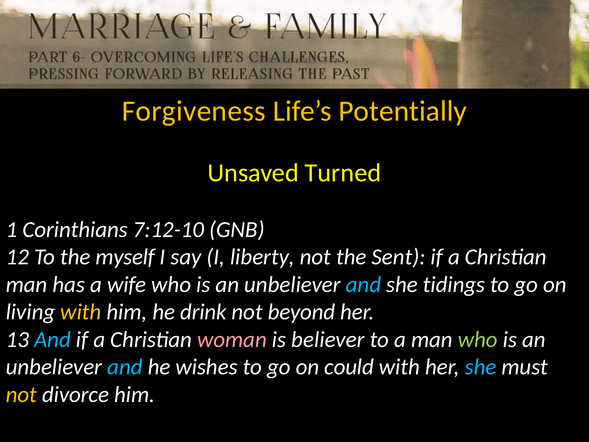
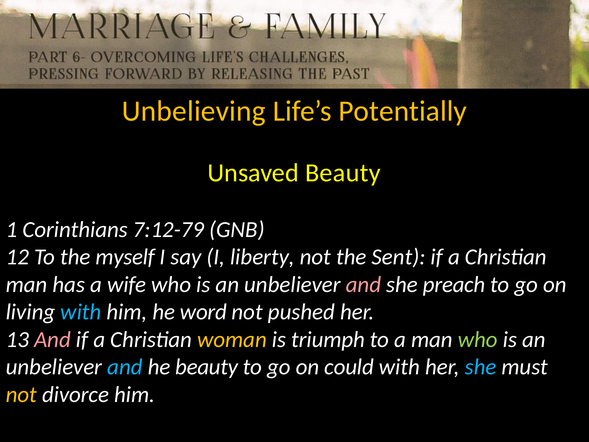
Forgiveness: Forgiveness -> Unbelieving (194, 111)
Unsaved Turned: Turned -> Beauty (343, 173)
7:12-10: 7:12-10 -> 7:12-79 (168, 229)
and colour: light blue -> pink (364, 284)
tidings: tidings -> preach (454, 284)
with colour: yellow -> light blue (81, 312)
drink: drink -> word (204, 312)
beyond: beyond -> pushed (301, 312)
And colour: light blue -> pink (52, 339)
woman colour: pink -> yellow (232, 339)
believer: believer -> triumph (328, 339)
he wishes: wishes -> beauty (207, 367)
